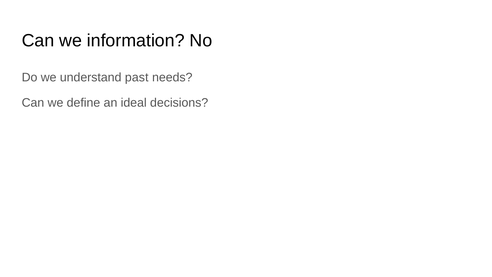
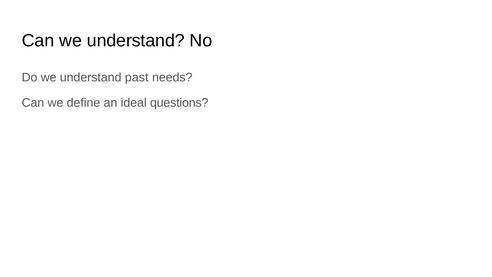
Can we information: information -> understand (136, 41)
decisions: decisions -> questions (179, 103)
